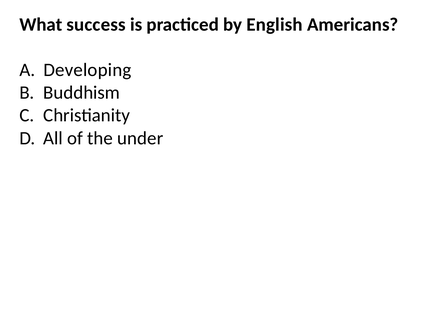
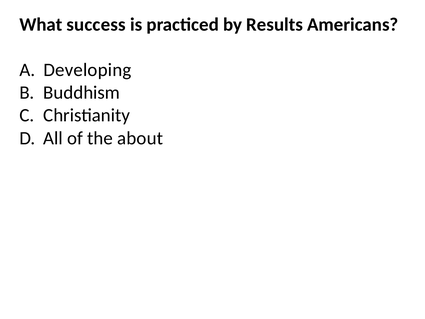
English: English -> Results (275, 25)
under: under -> about (140, 138)
